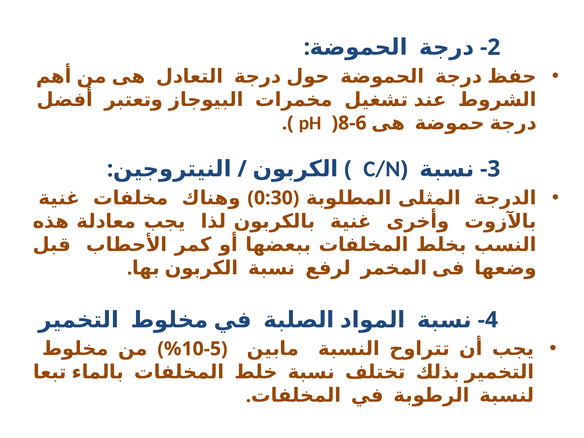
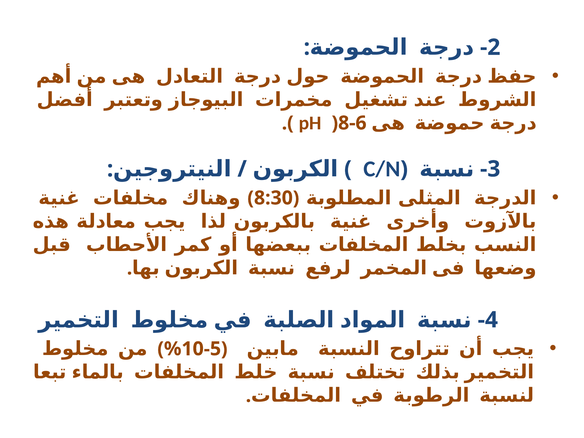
0:30: 0:30 -> 8:30 (273, 198)
